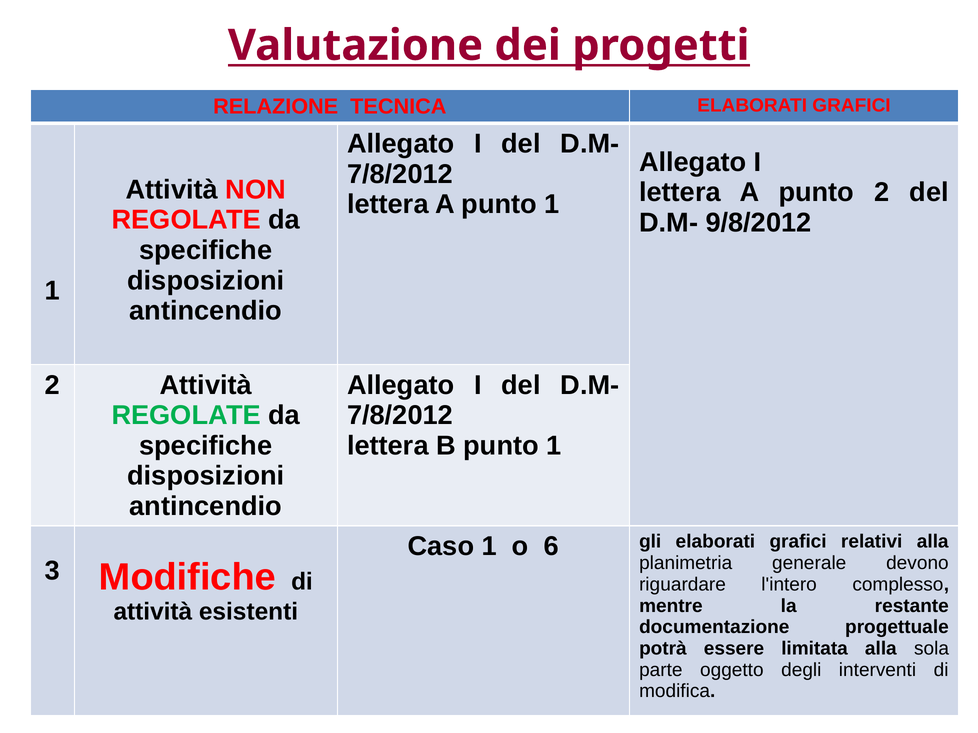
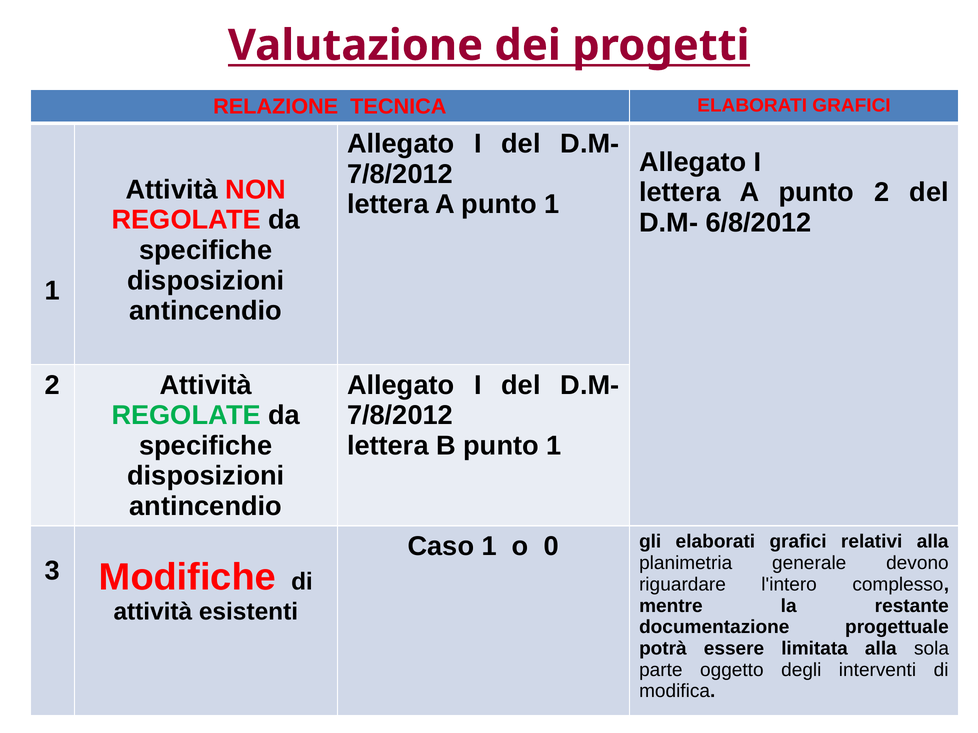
9/8/2012: 9/8/2012 -> 6/8/2012 (759, 223)
6: 6 -> 0 (551, 547)
